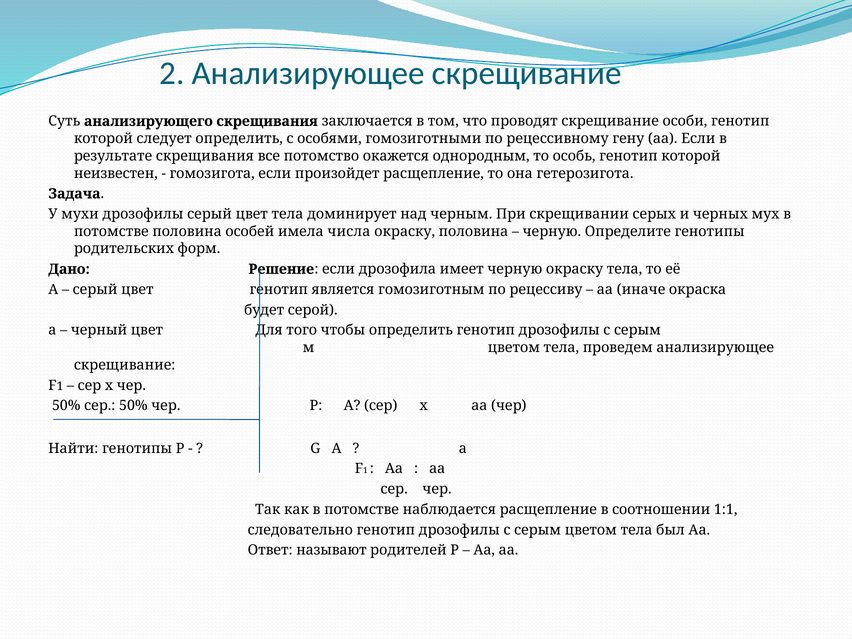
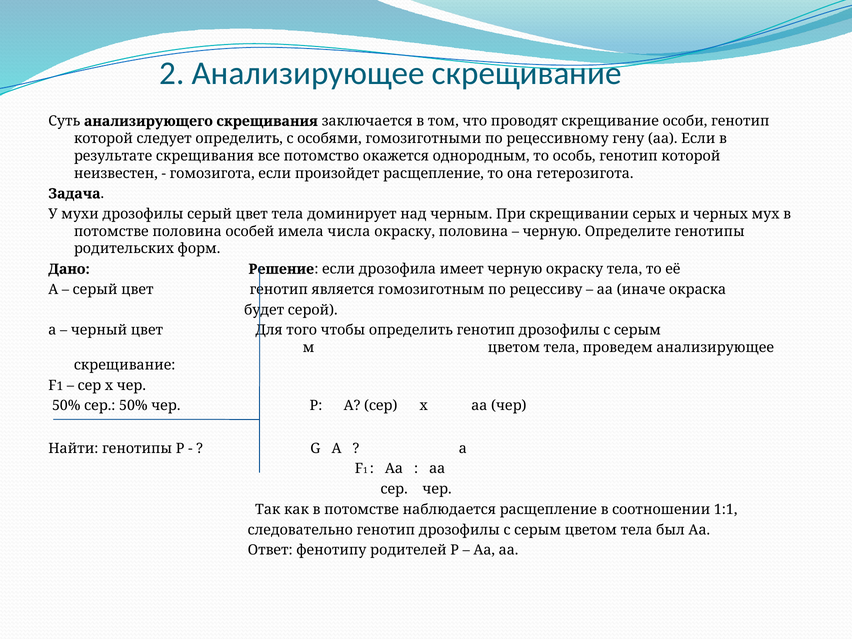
называют: называют -> фенотипу (331, 550)
